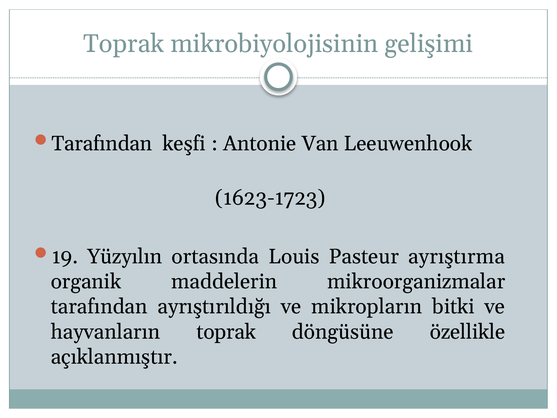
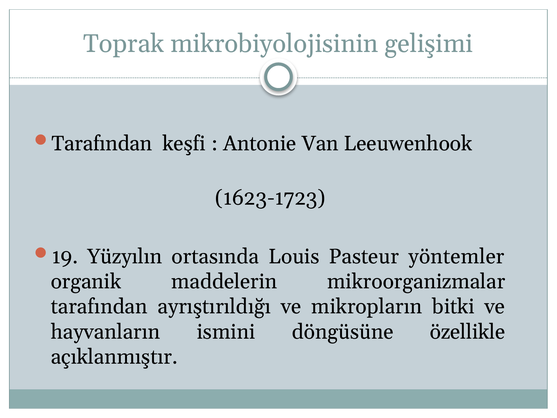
ayrıştırma: ayrıştırma -> yöntemler (457, 256)
hayvanların toprak: toprak -> ismini (226, 332)
